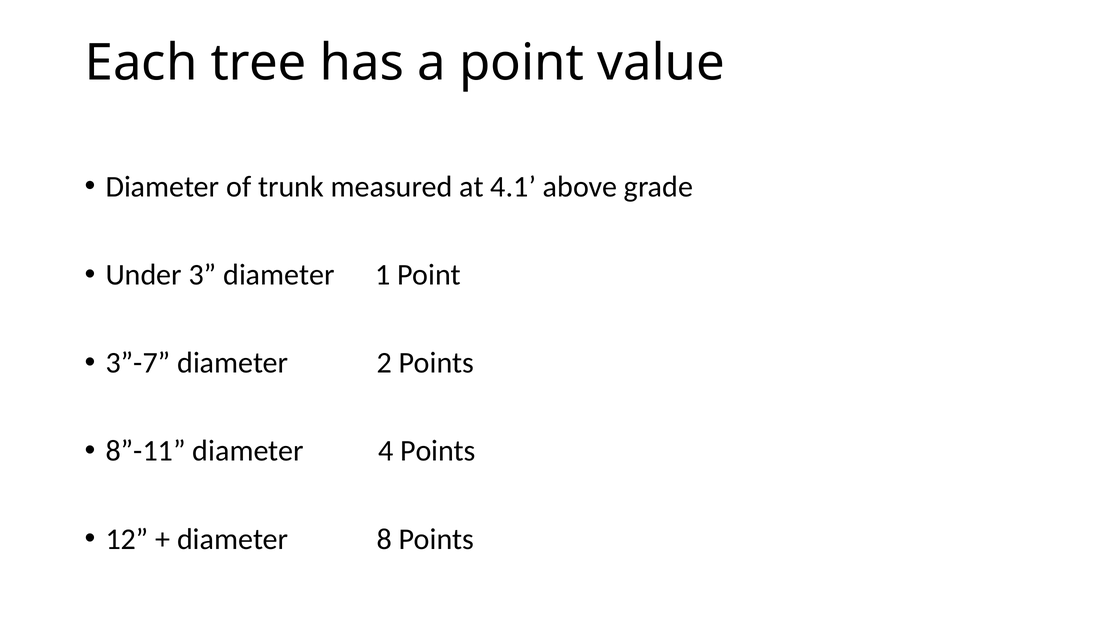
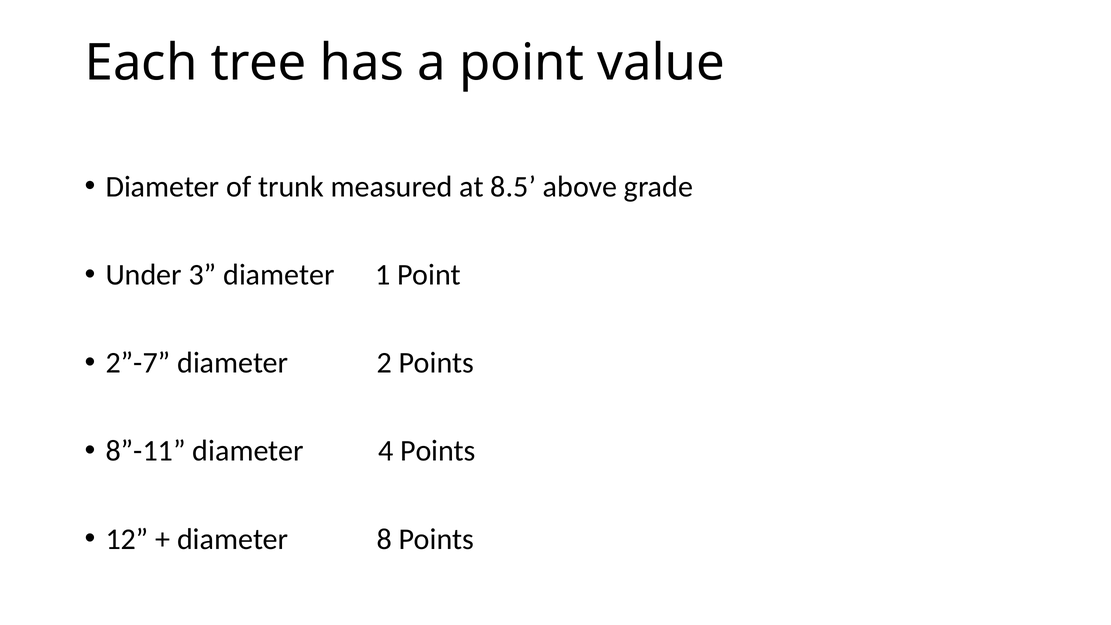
4.1: 4.1 -> 8.5 (513, 187)
3”-7: 3”-7 -> 2”-7 (138, 363)
